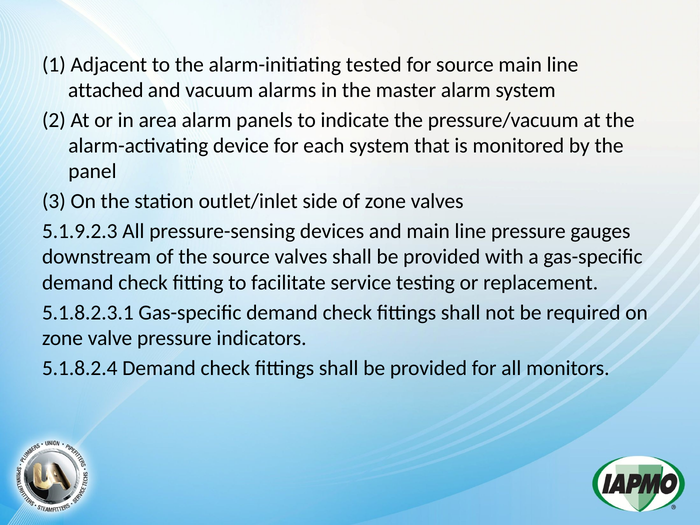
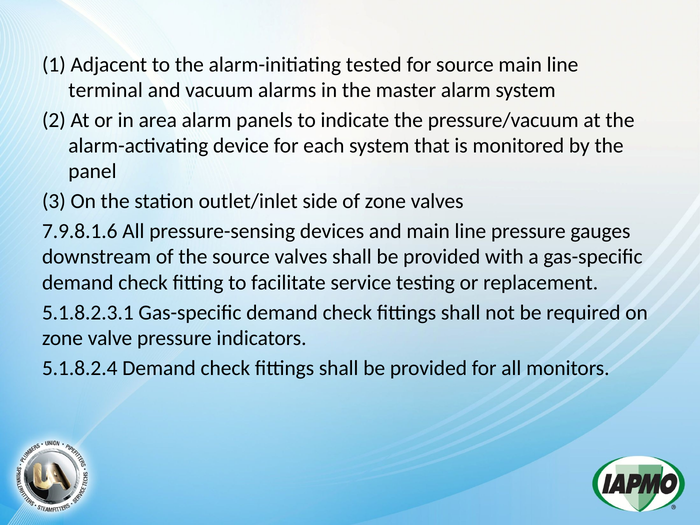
attached: attached -> terminal (106, 90)
5.1.9.2.3: 5.1.9.2.3 -> 7.9.8.1.6 (80, 231)
